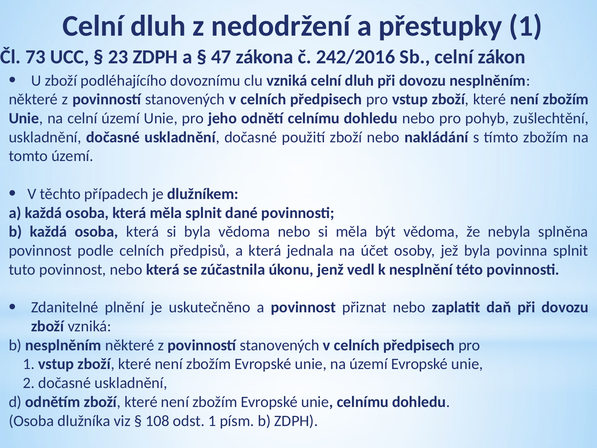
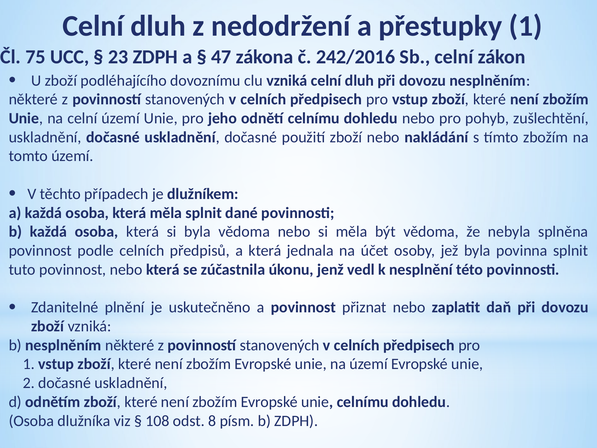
73: 73 -> 75 (35, 57)
odst 1: 1 -> 8 (212, 421)
